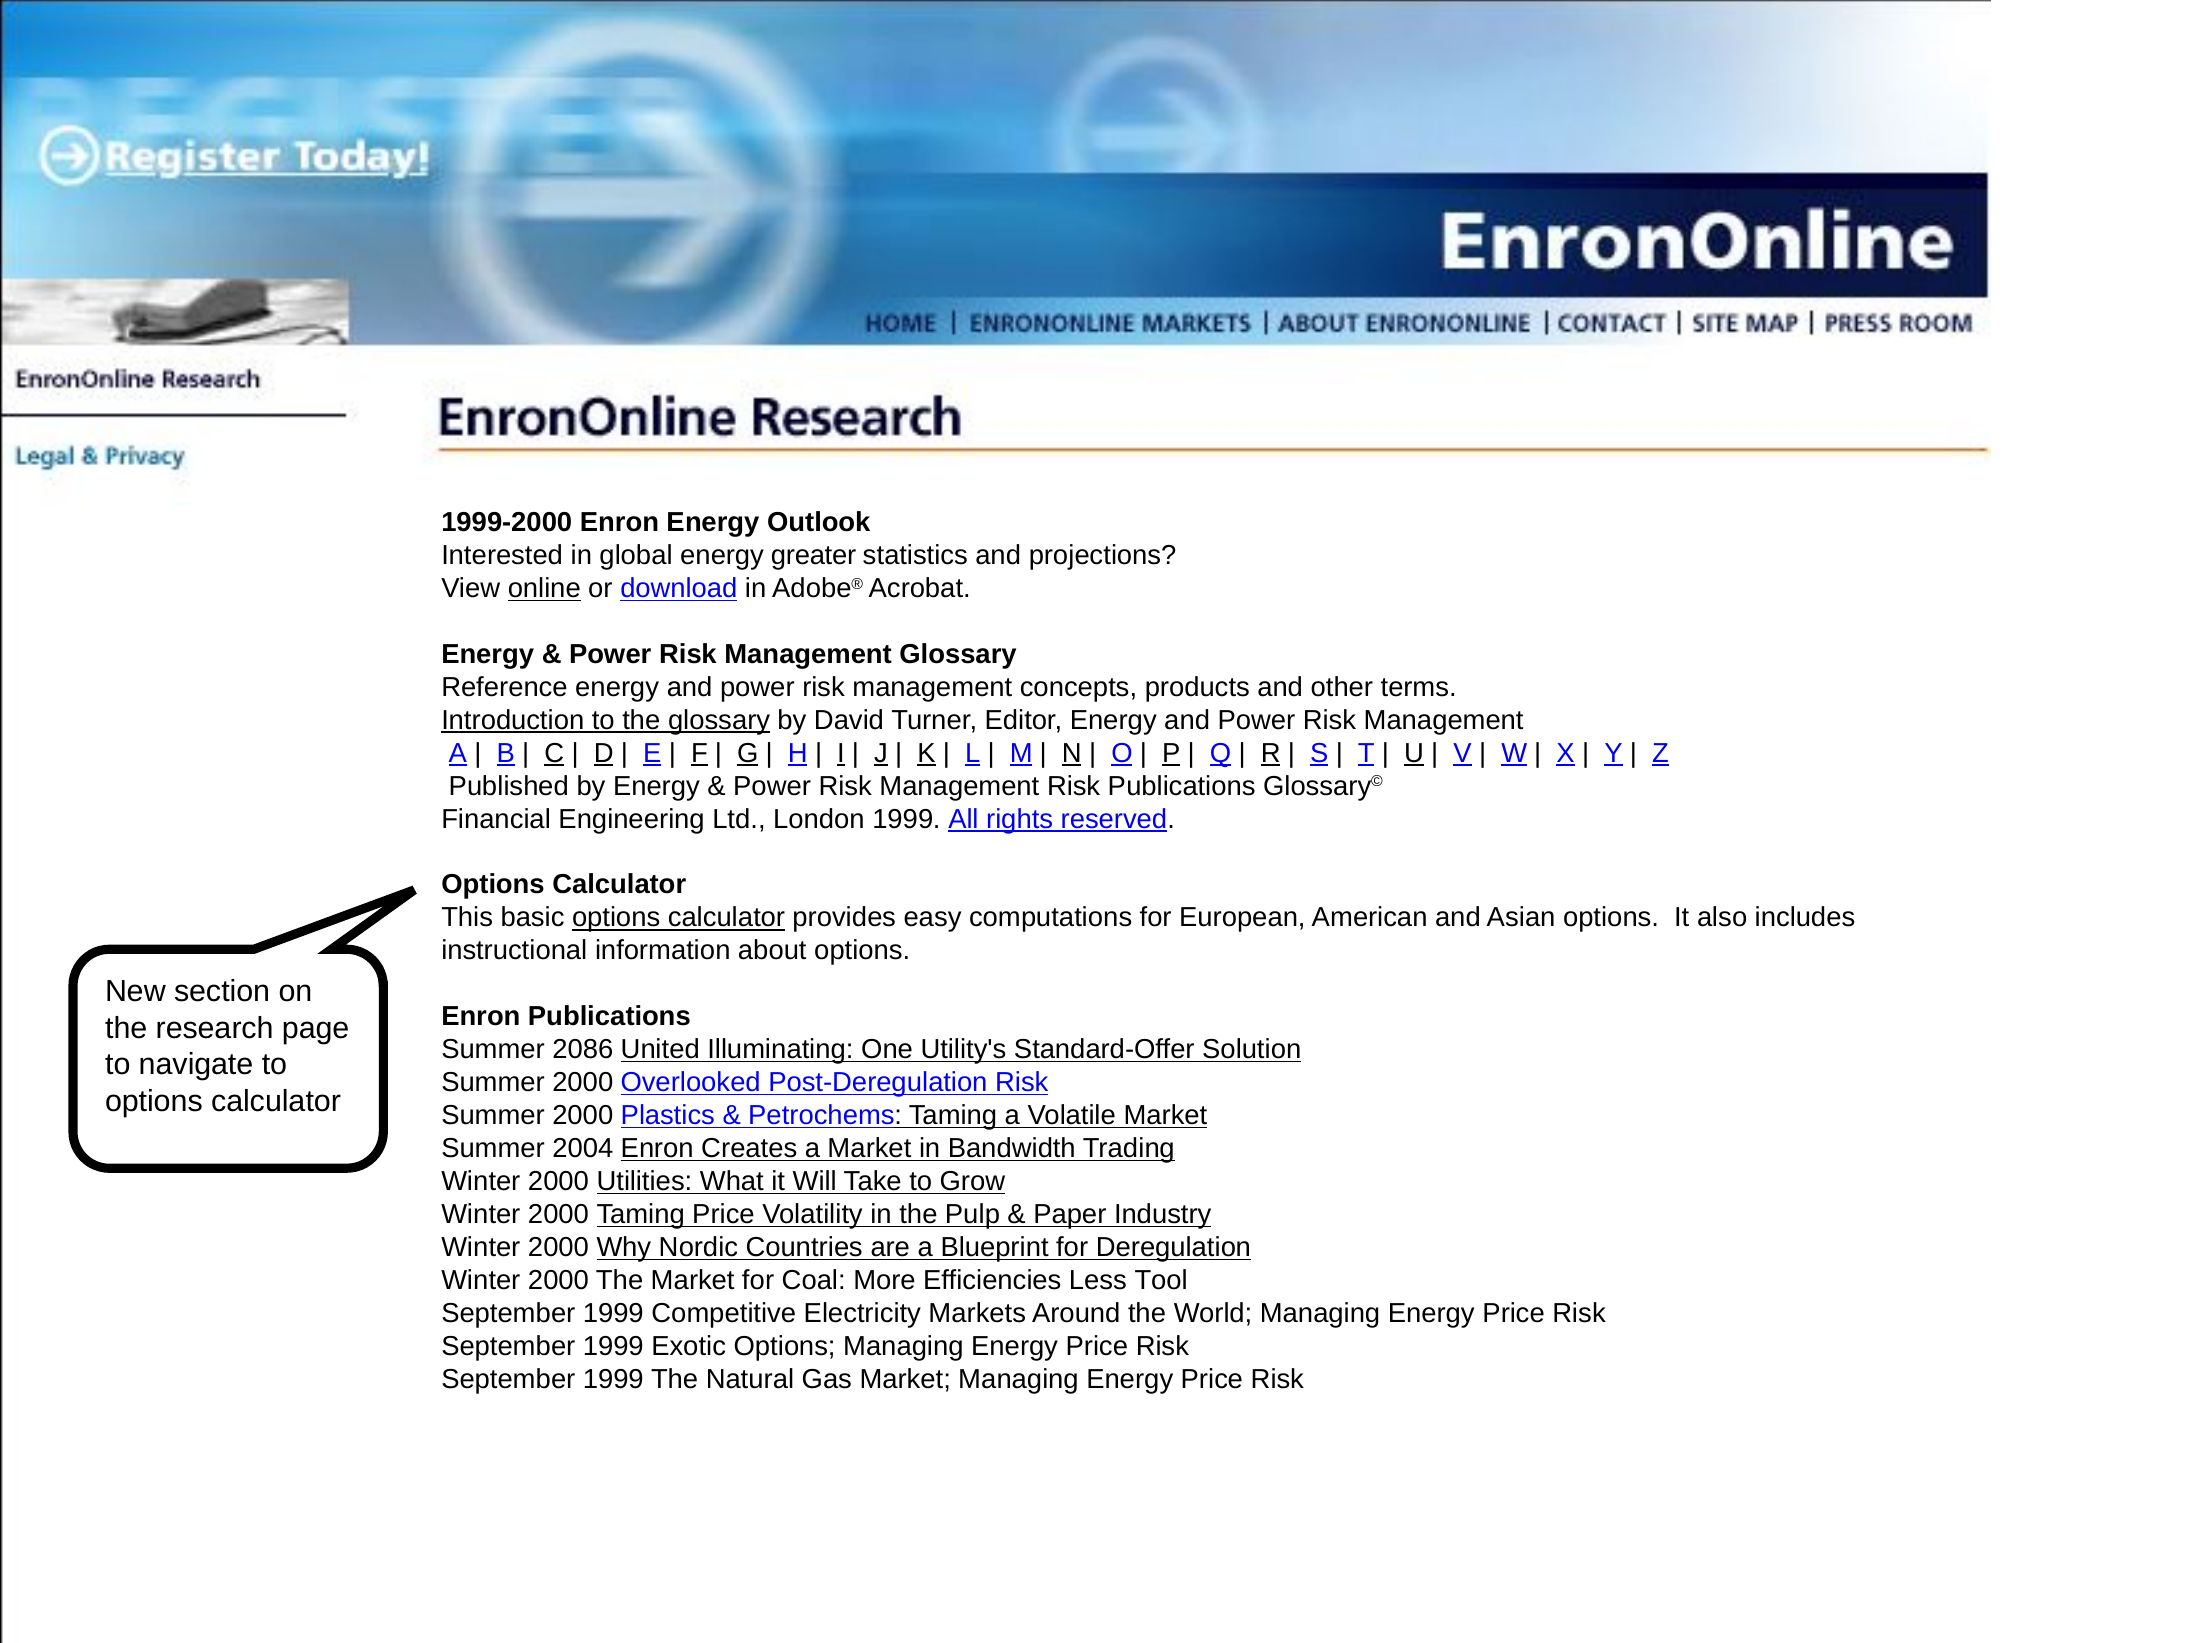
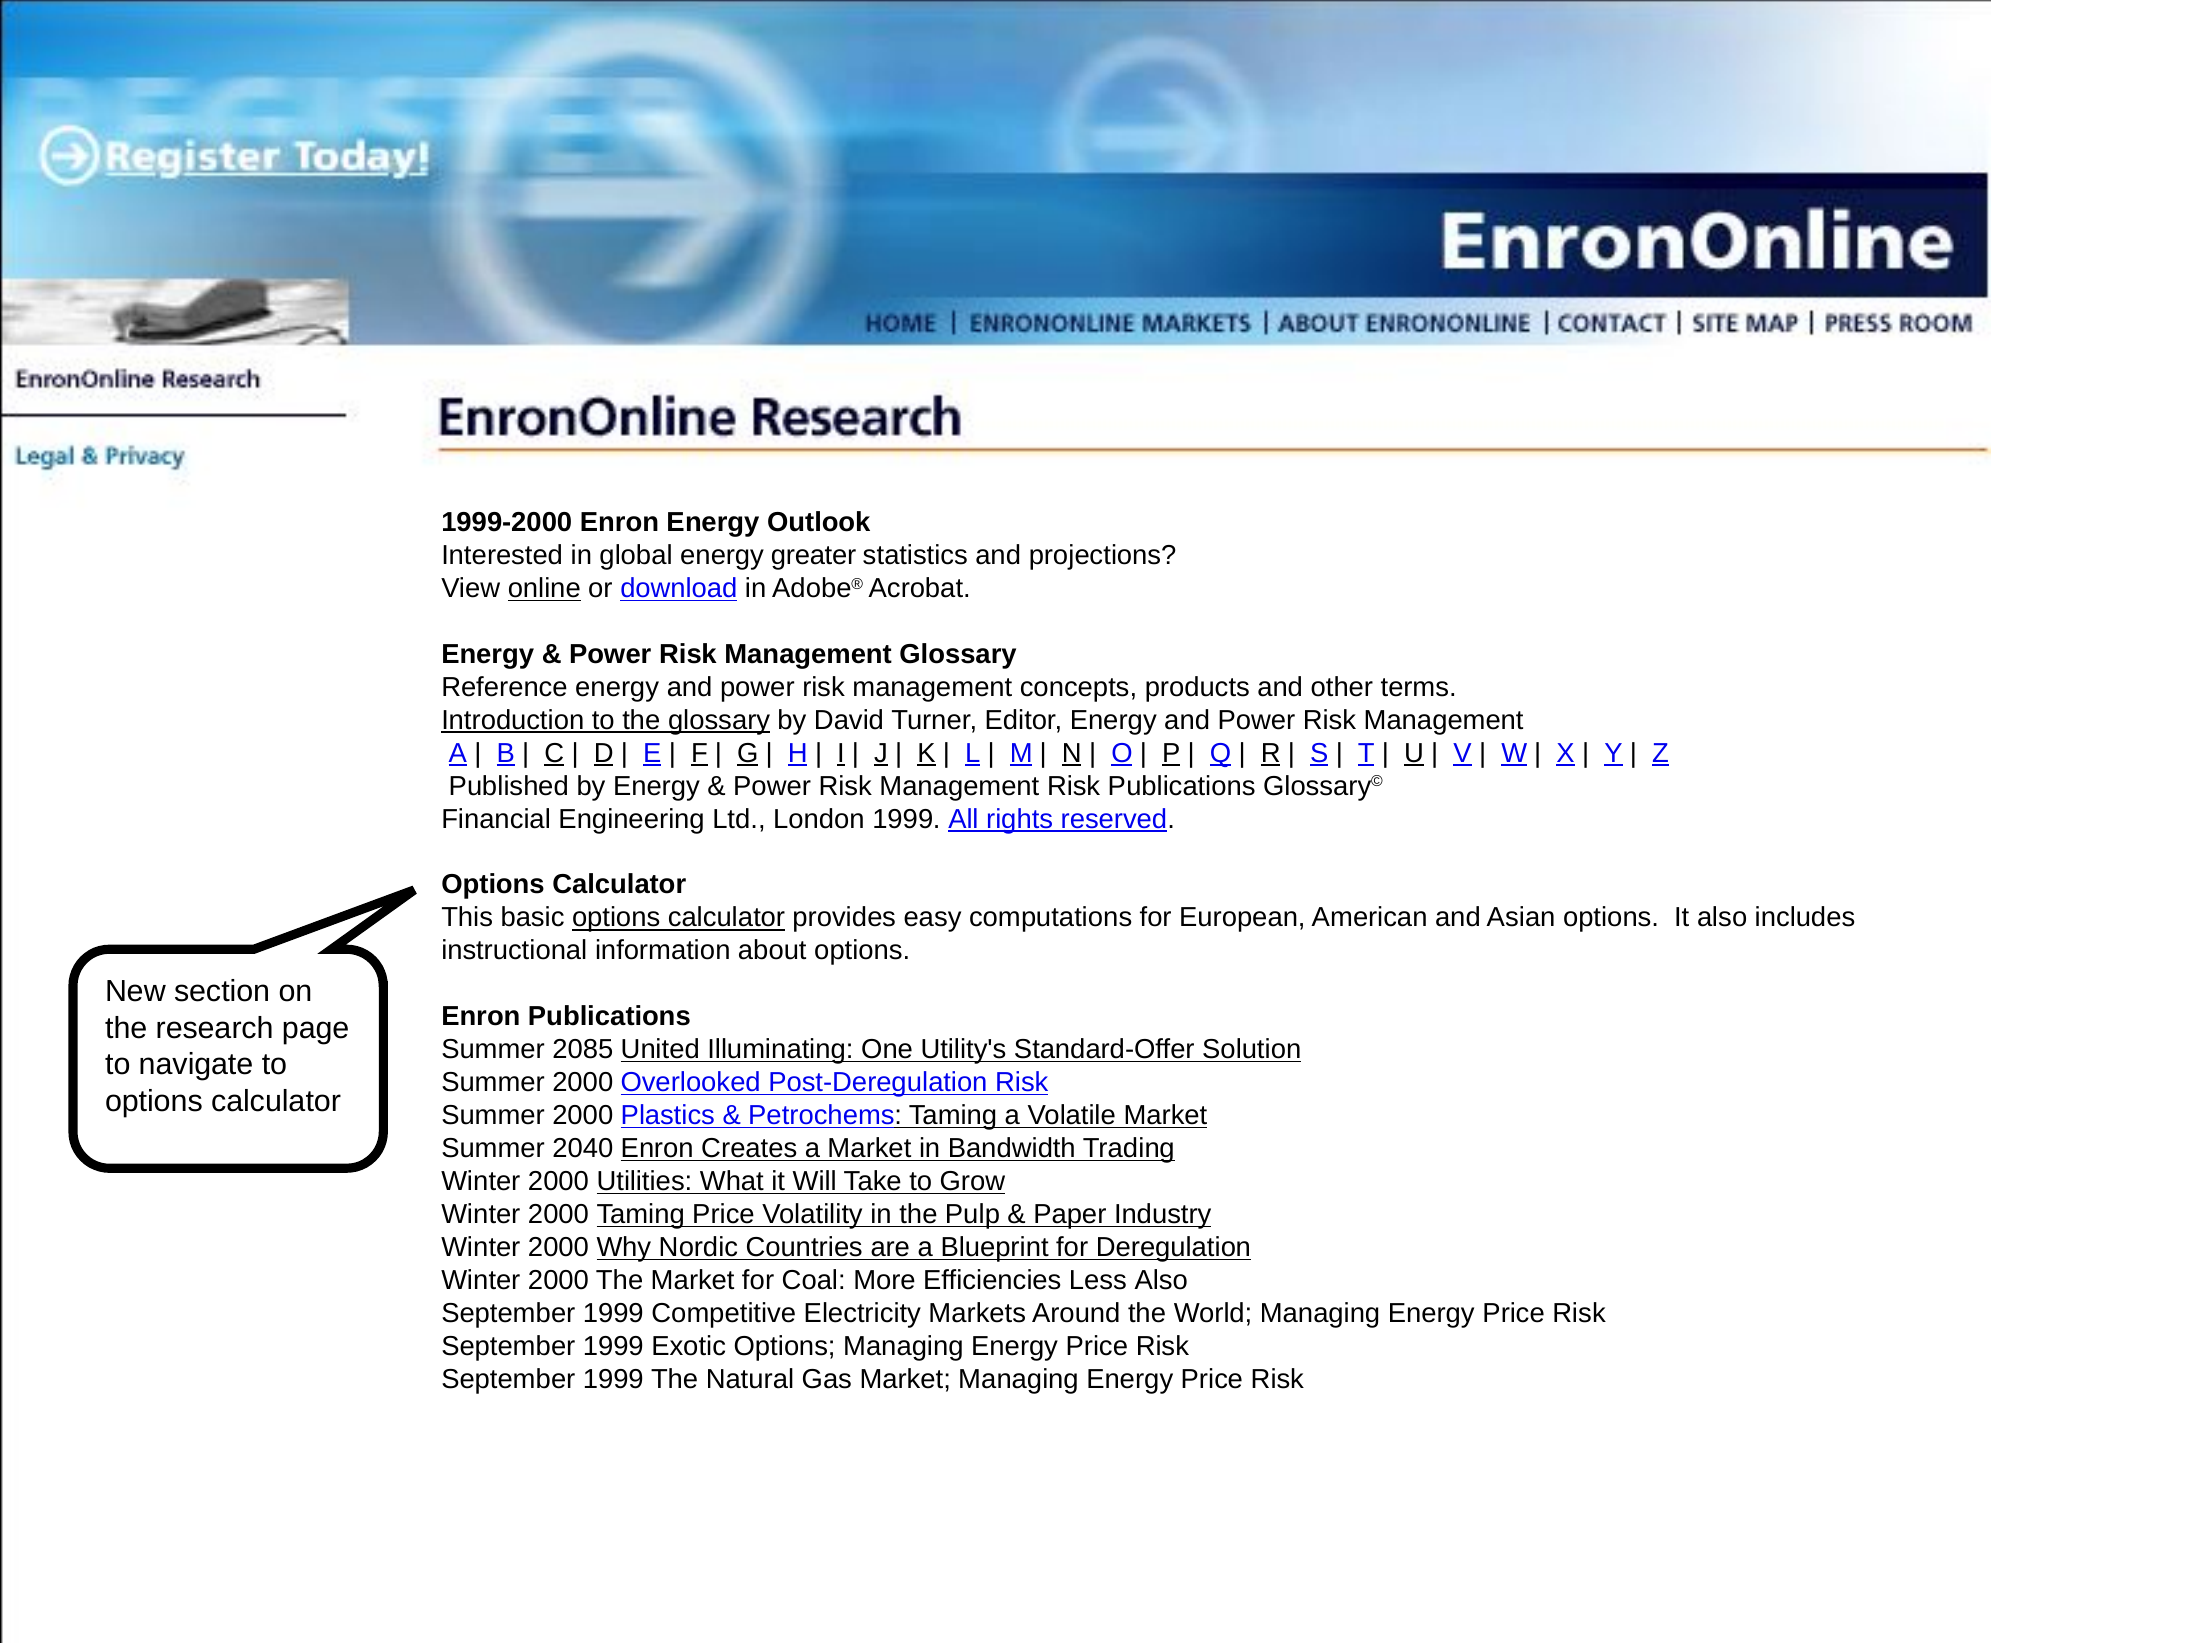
2086: 2086 -> 2085 (583, 1050)
2004: 2004 -> 2040 (583, 1149)
Less Tool: Tool -> Also (1161, 1280)
